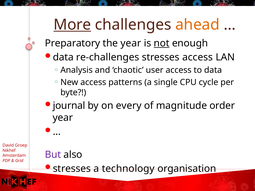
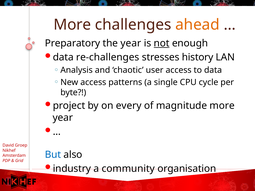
More underline: present -> none (72, 25)
stresses access: access -> history (198, 57)
journal: journal -> project (69, 106)
magnitude order: order -> more (222, 106)
But colour: purple -> blue (53, 155)
stresses: stresses -> industry (72, 169)
technology: technology -> community (128, 169)
